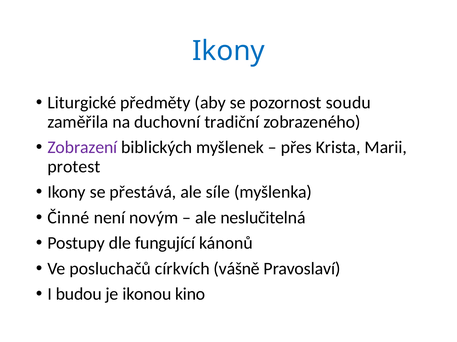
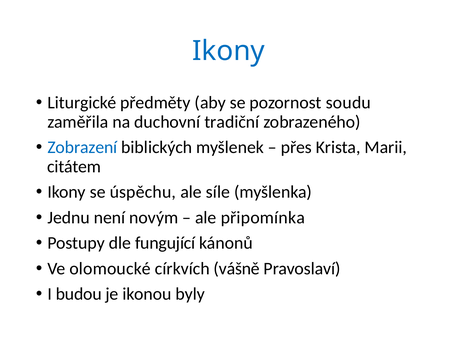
Zobrazení colour: purple -> blue (82, 148)
protest: protest -> citátem (74, 167)
přestává: přestává -> úspěchu (143, 193)
Činné: Činné -> Jednu (69, 218)
neslučitelná: neslučitelná -> připomínka (263, 218)
posluchačů: posluchačů -> olomoucké (110, 269)
kino: kino -> byly (190, 295)
